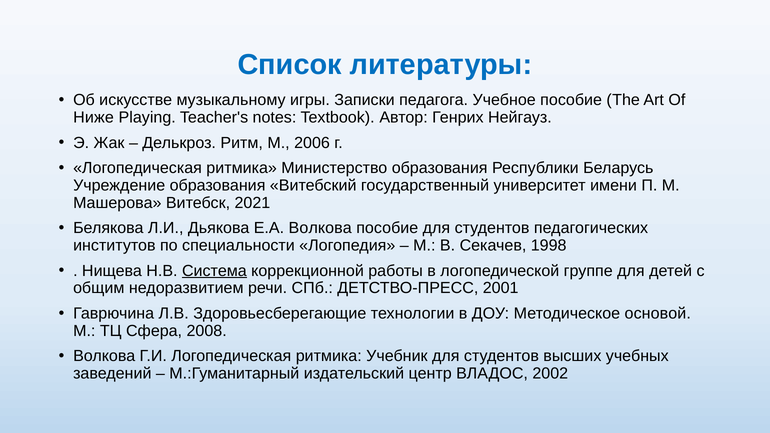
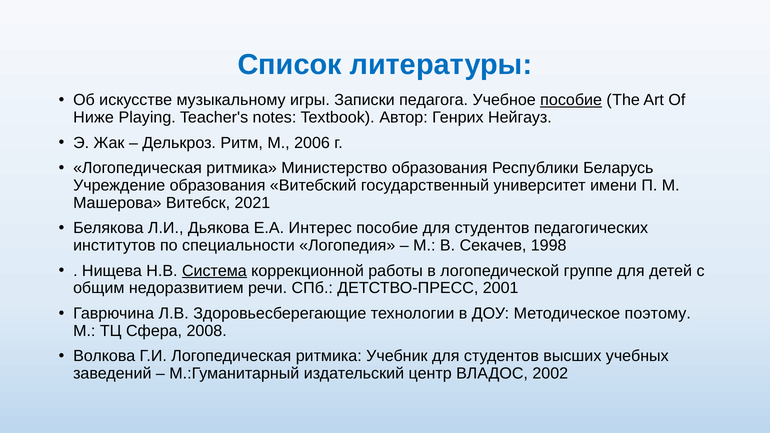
пособие underline: none -> present (571, 100)
Е.А Волкова: Волкова -> Интерес (320, 228)
основой: основой -> поэтому (658, 314)
